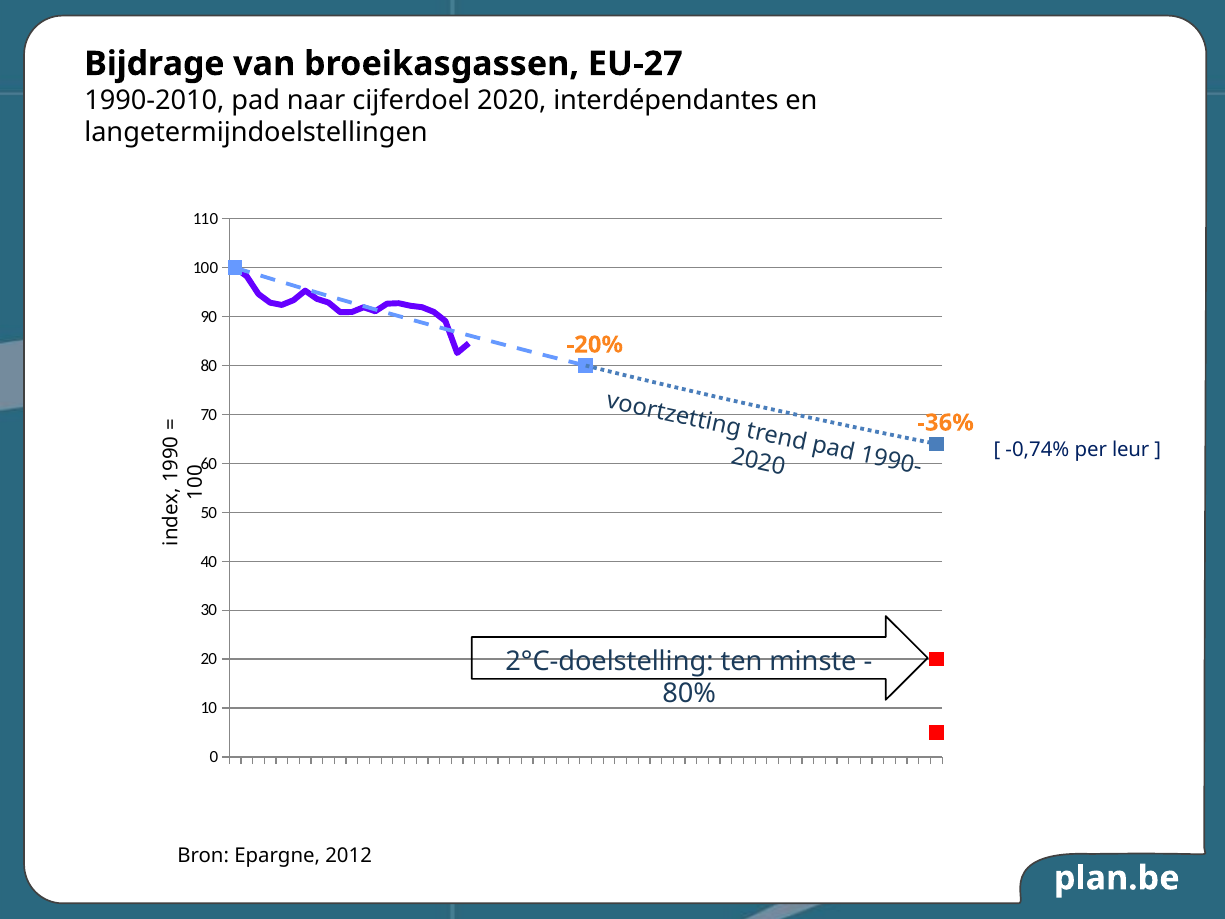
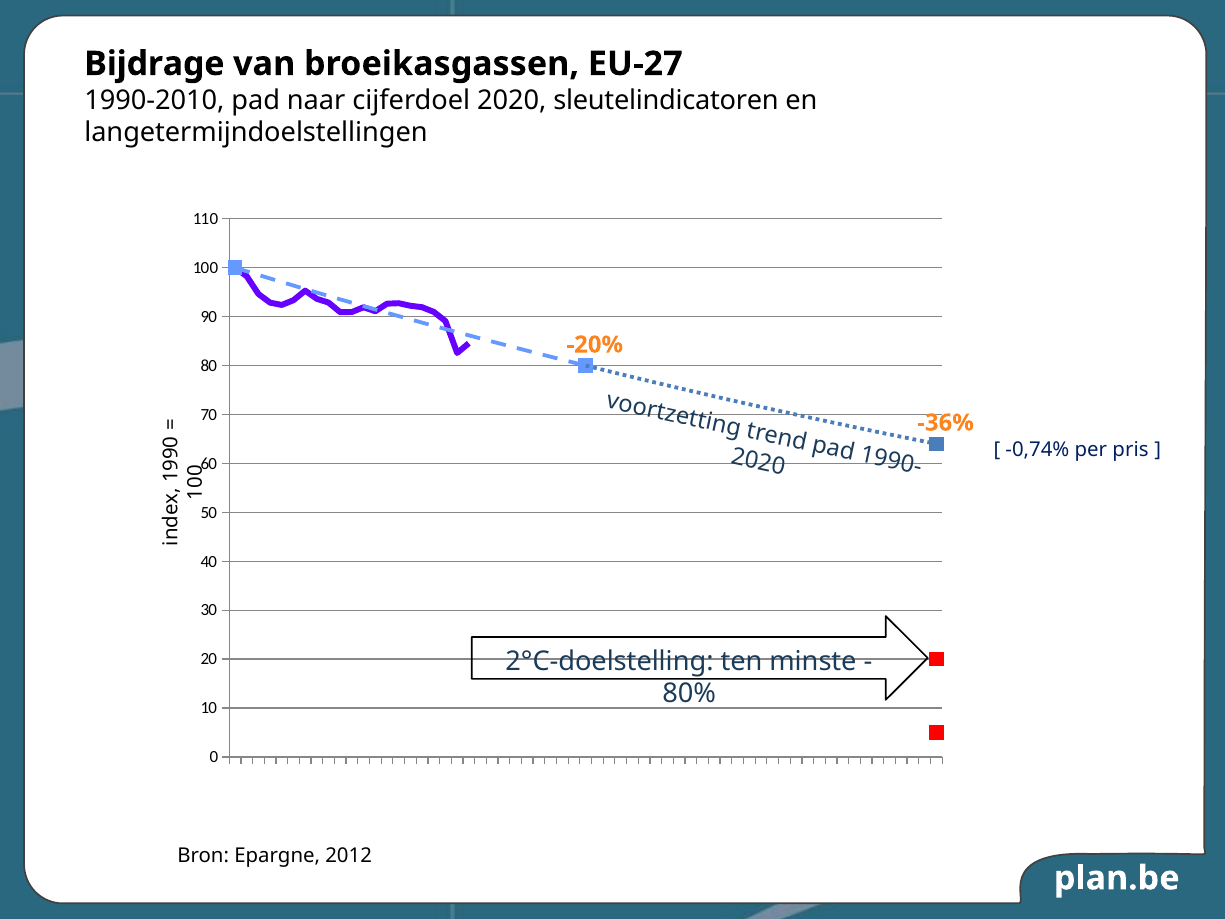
interdépendantes: interdépendantes -> sleutelindicatoren (666, 100)
leur: leur -> pris (1131, 450)
